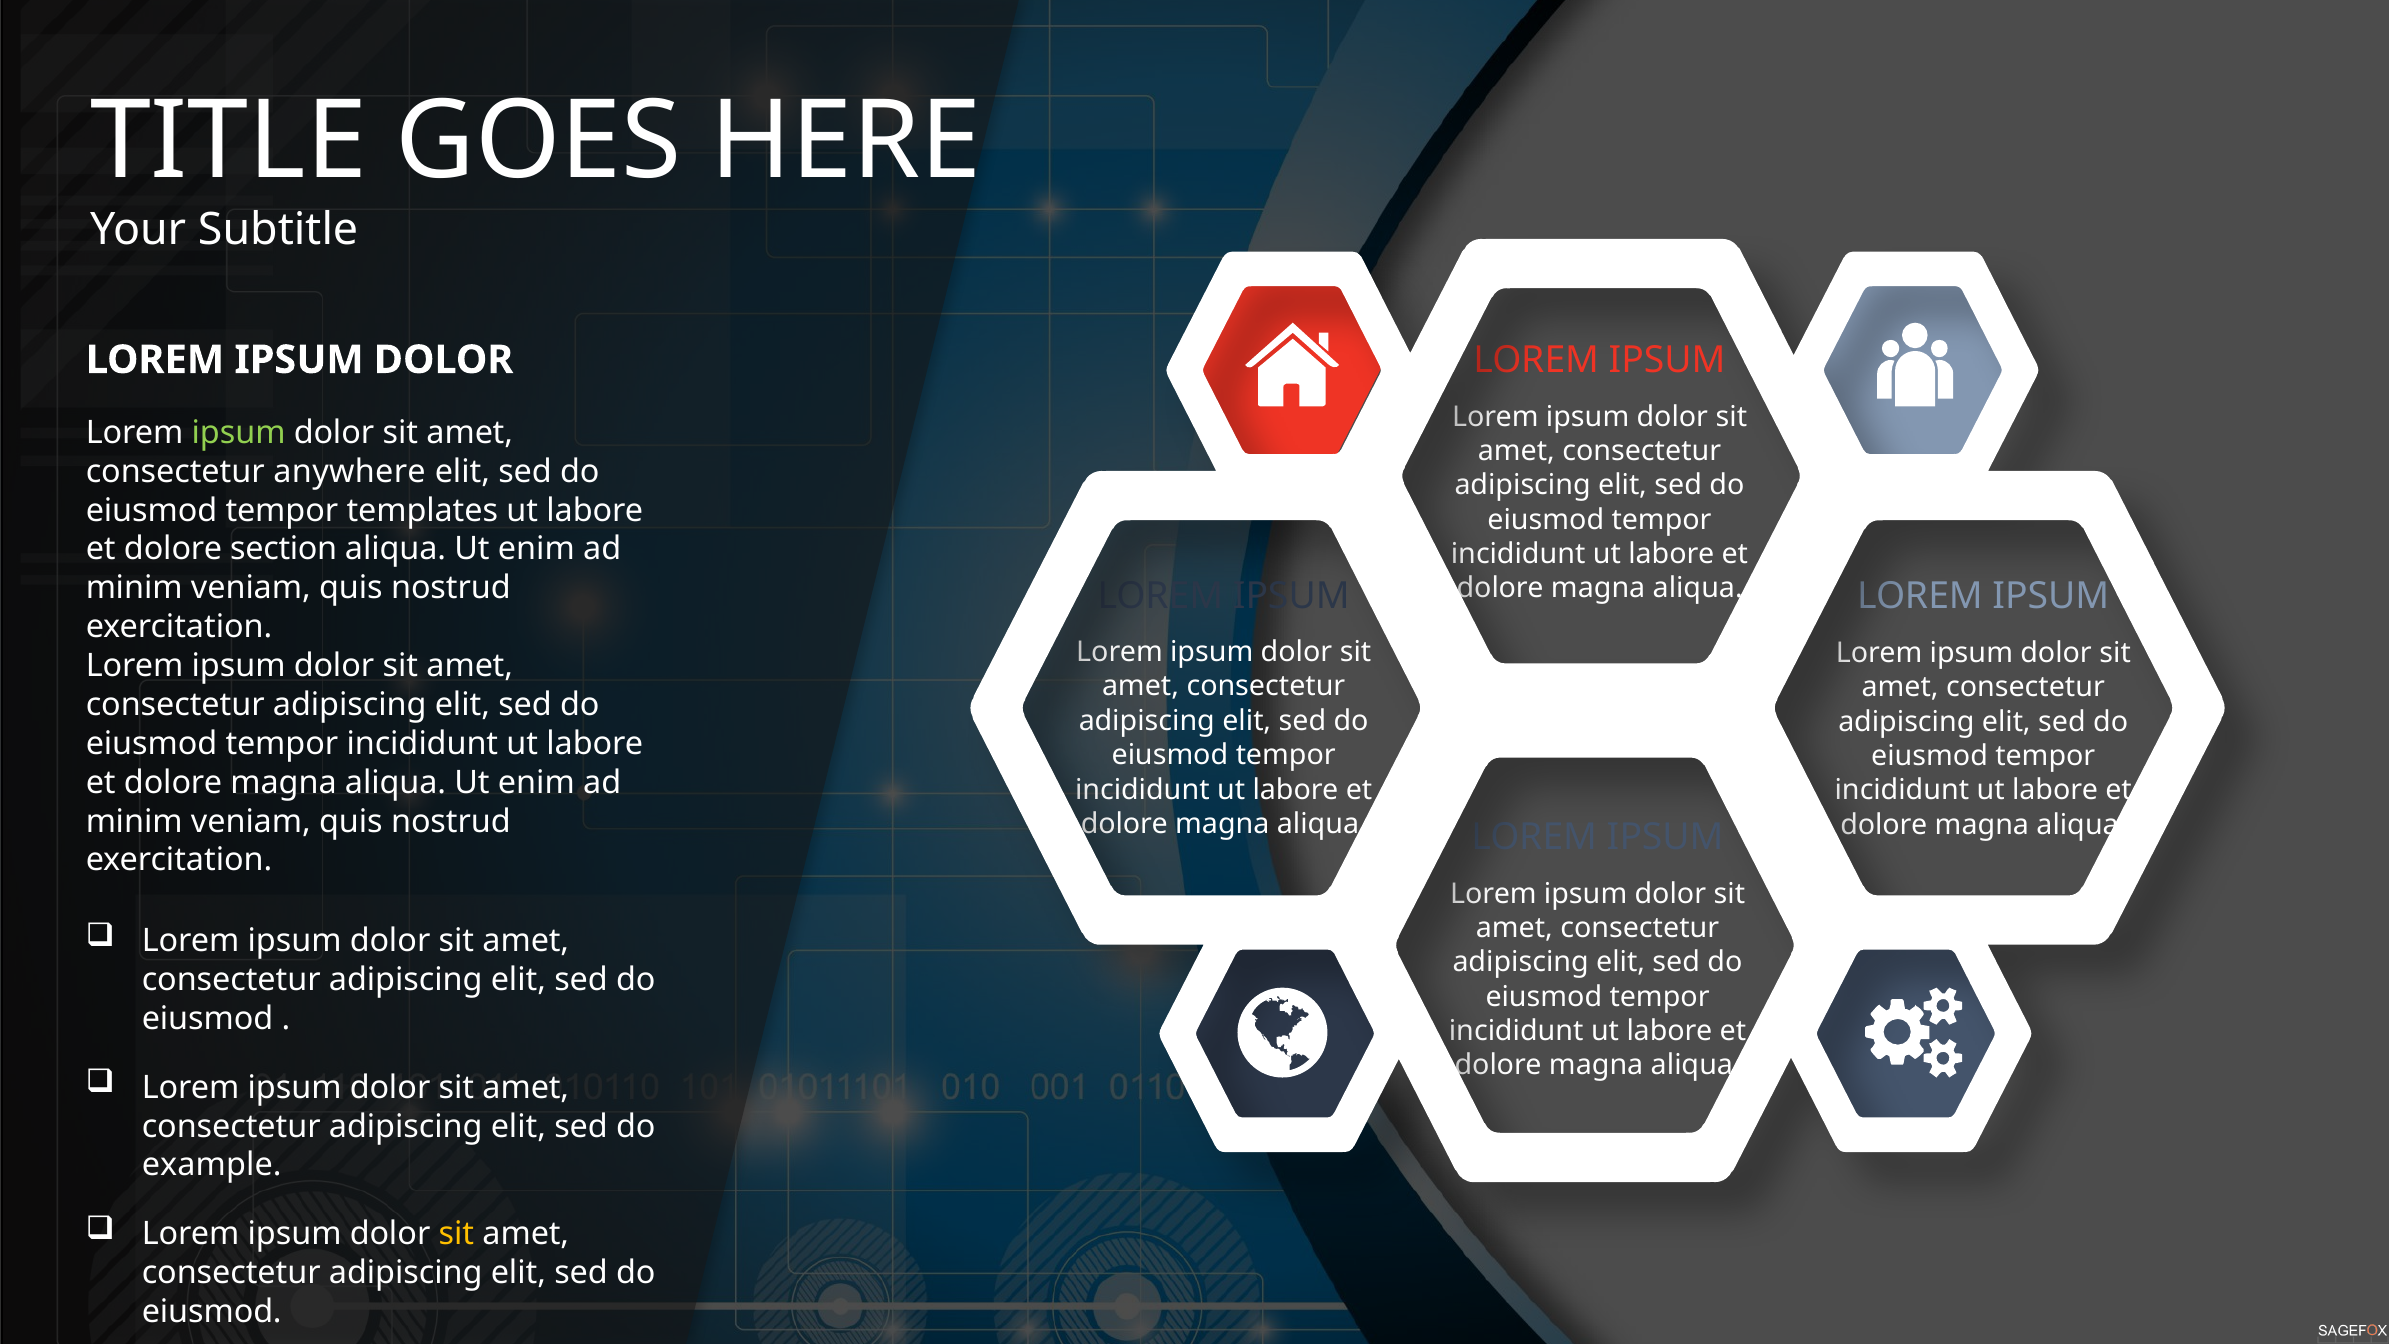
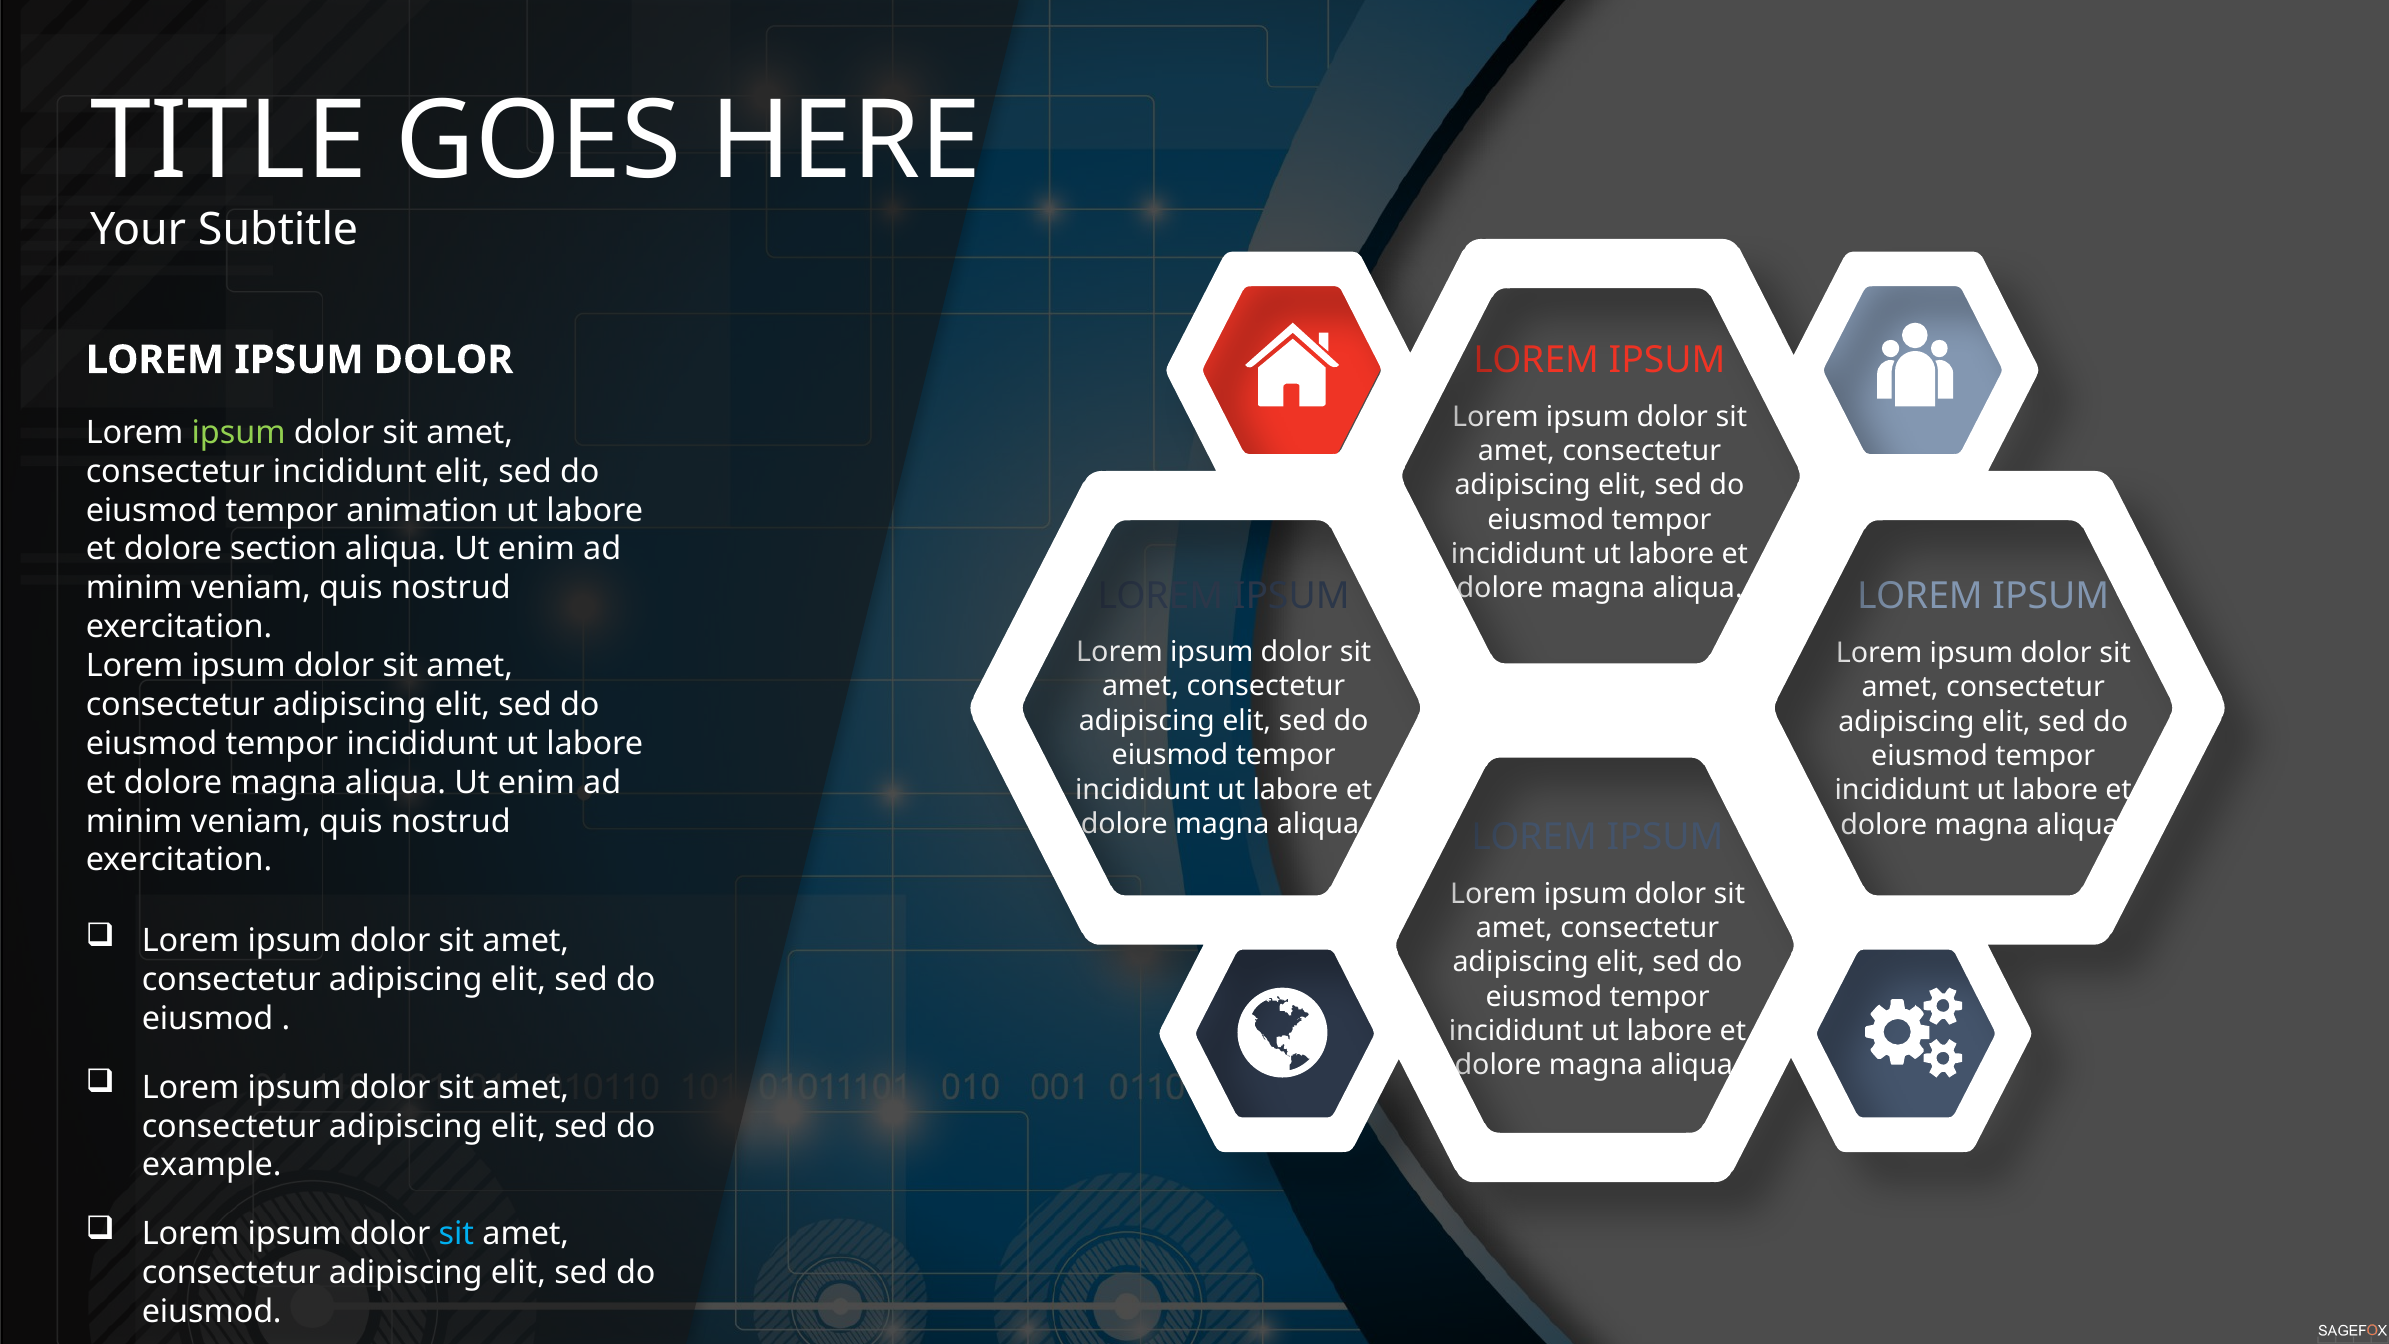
consectetur anywhere: anywhere -> incididunt (350, 471)
templates: templates -> animation (422, 510)
sit colour: yellow -> light blue (456, 1234)
